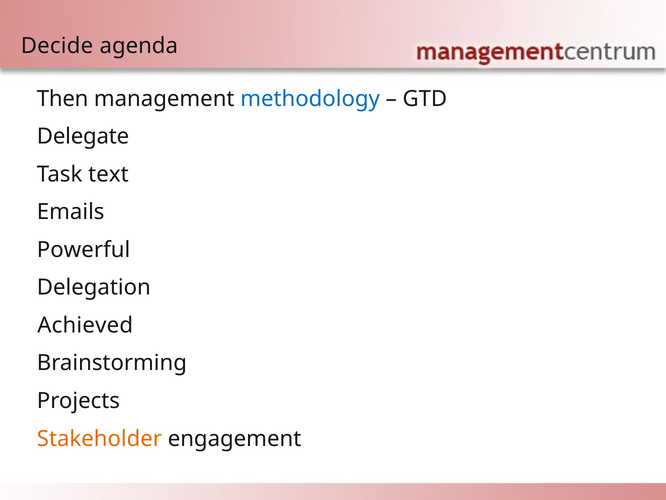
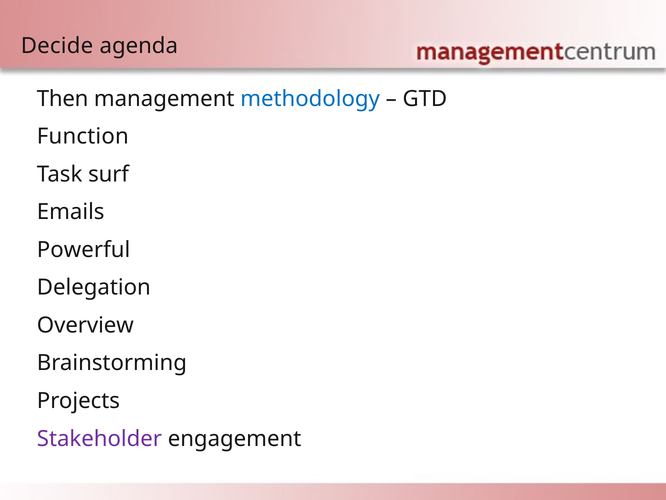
Delegate: Delegate -> Function (83, 136)
text: text -> surf (109, 174)
Achieved: Achieved -> Overview (85, 325)
Stakeholder colour: orange -> purple (99, 438)
